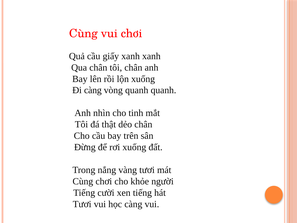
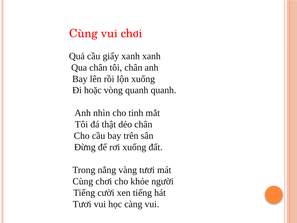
Đi càng: càng -> hoặc (93, 90)
